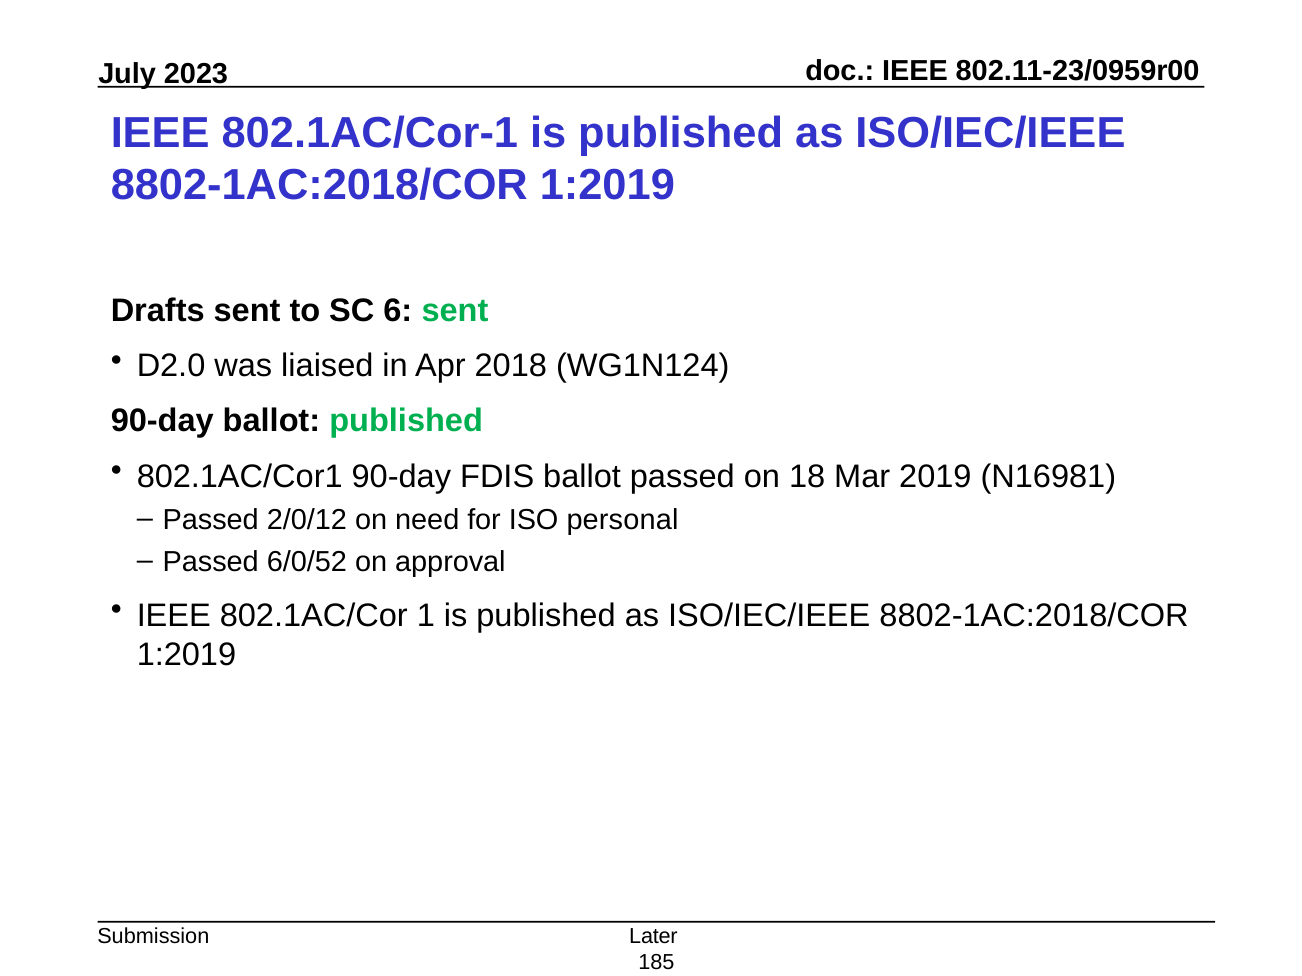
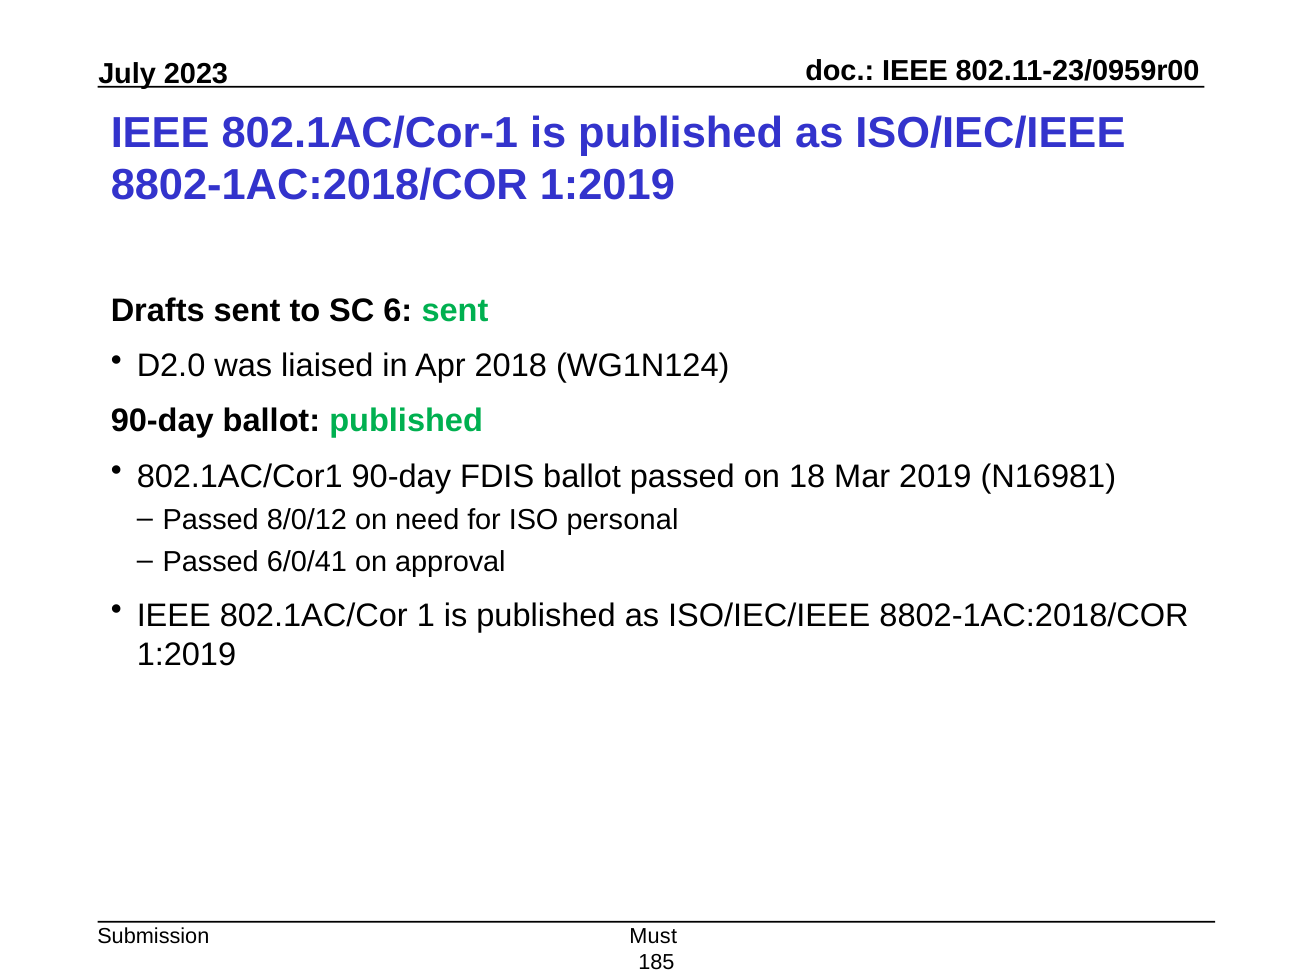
2/0/12: 2/0/12 -> 8/0/12 (307, 520)
6/0/52: 6/0/52 -> 6/0/41 (307, 562)
Later: Later -> Must (653, 937)
